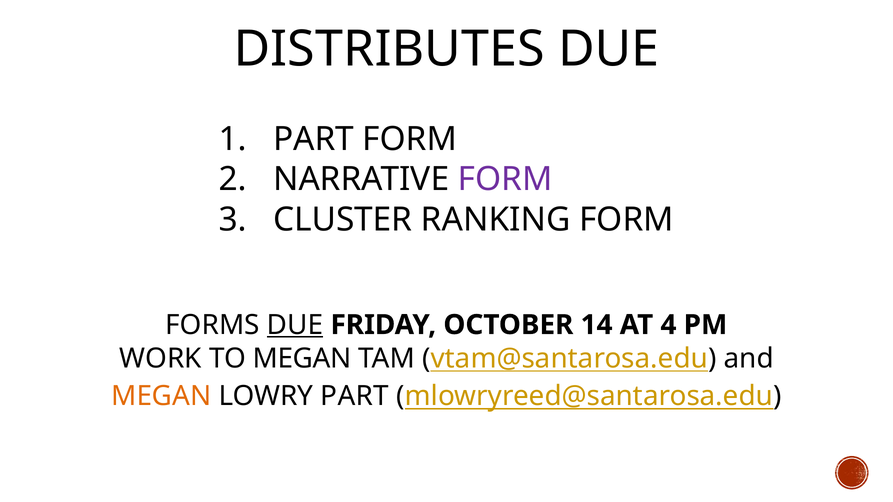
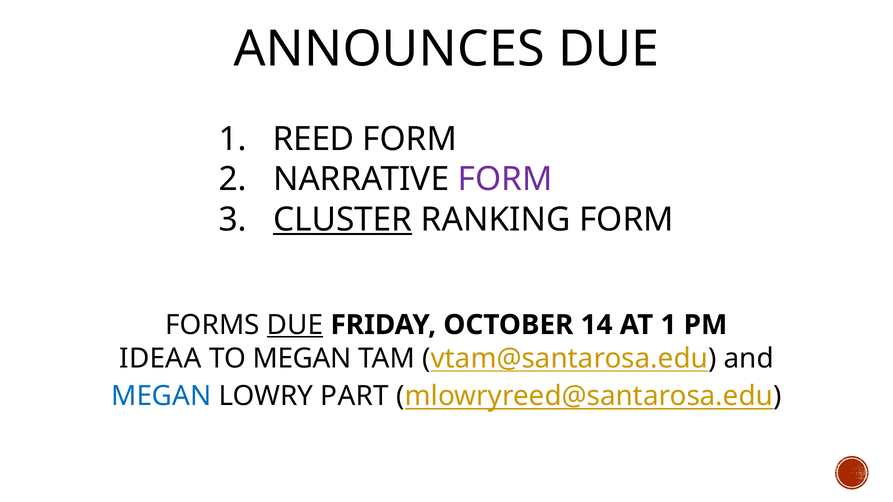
DISTRIBUTES: DISTRIBUTES -> ANNOUNCES (389, 49)
PART: PART -> REED (314, 139)
CLUSTER underline: none -> present (343, 220)
AT 4: 4 -> 1 (668, 325)
WORK: WORK -> IDEAA (160, 359)
MEGAN colour: orange -> blue (161, 396)
